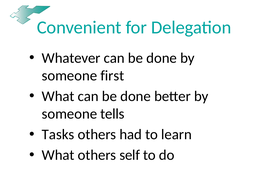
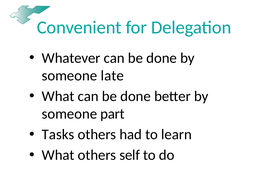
first: first -> late (112, 76)
tells: tells -> part (112, 114)
